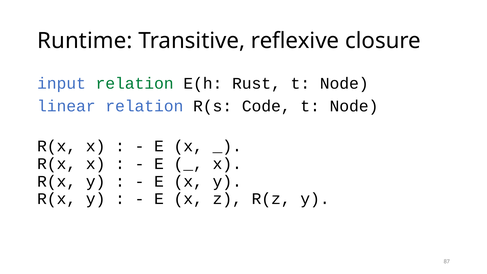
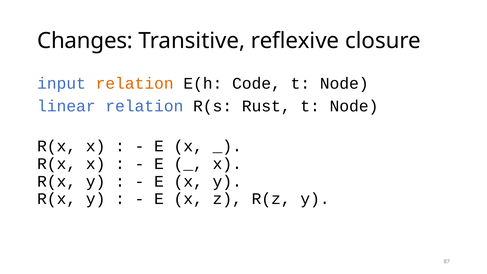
Runtime: Runtime -> Changes (85, 41)
relation colour: green -> orange (135, 83)
Rust: Rust -> Code (257, 83)
Code: Code -> Rust (266, 106)
